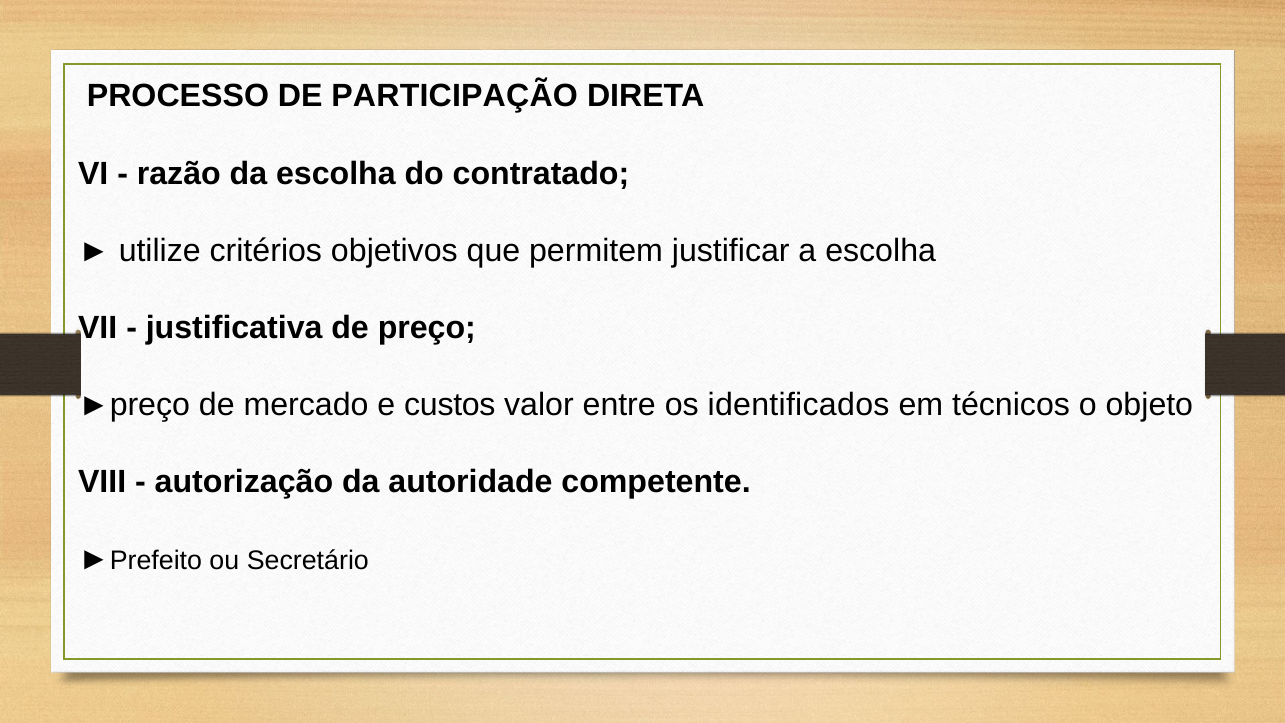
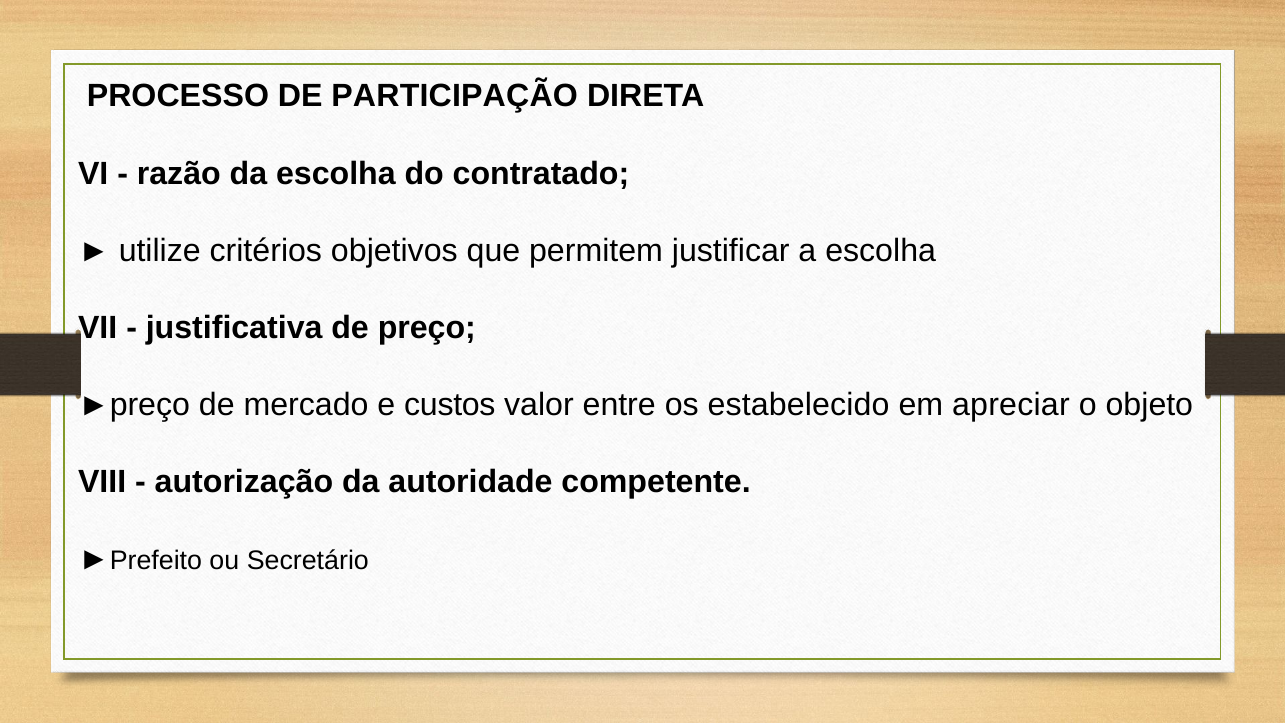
identificados: identificados -> estabelecido (799, 405)
técnicos: técnicos -> apreciar (1011, 405)
